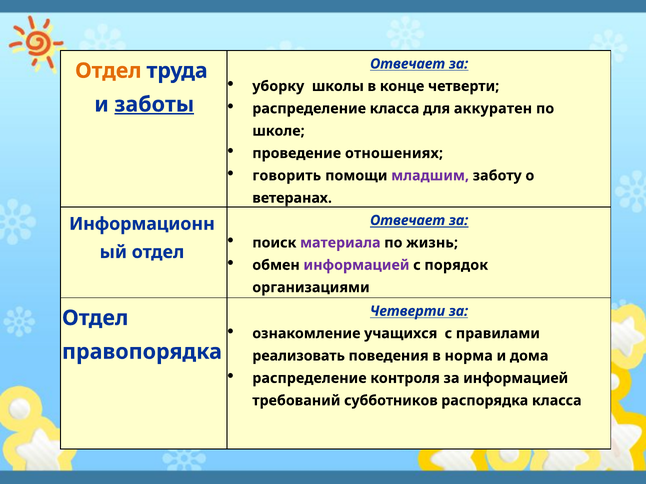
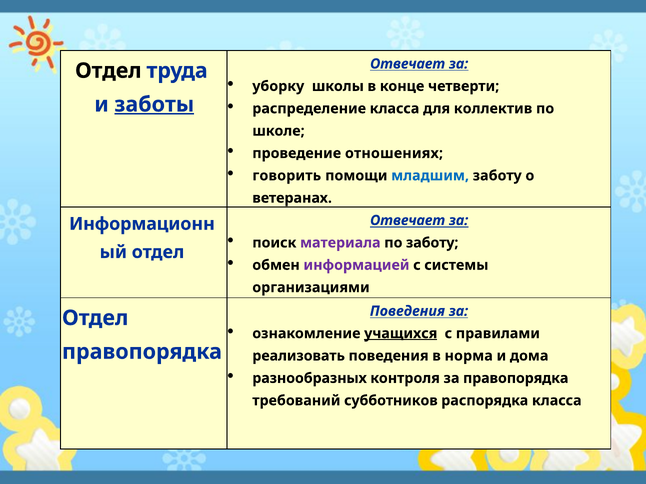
Отдел colour: orange -> black (108, 71)
аккуратен: аккуратен -> коллектив (493, 109)
младшим colour: purple -> blue (430, 176)
по жизнь: жизнь -> заботу (432, 243)
порядок: порядок -> системы (456, 265)
Четверти: Четверти -> Поведения (407, 311)
учащихся underline: none -> present (401, 334)
распределение: распределение -> разнообразных (310, 379)
за информацией: информацией -> правопорядка (516, 379)
